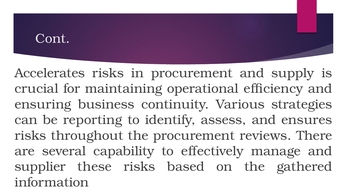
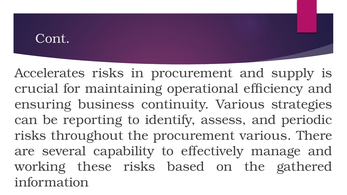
ensures: ensures -> periodic (307, 120)
procurement reviews: reviews -> various (265, 136)
supplier: supplier -> working (40, 167)
